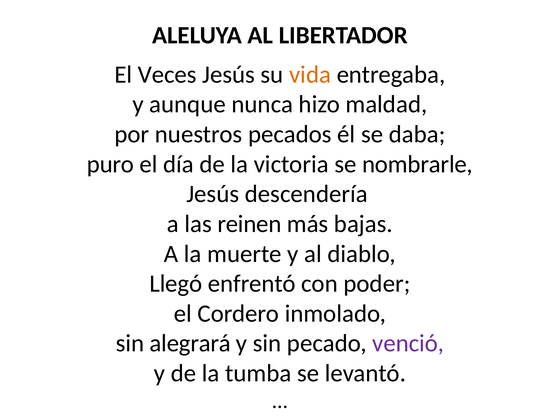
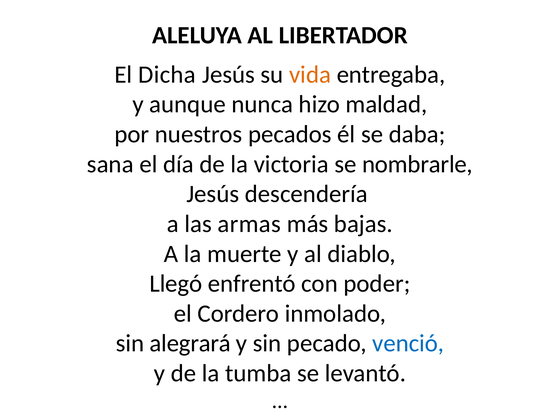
Veces: Veces -> Dicha (167, 75)
puro: puro -> sana (110, 164)
reinen: reinen -> armas (249, 224)
venció colour: purple -> blue (408, 343)
